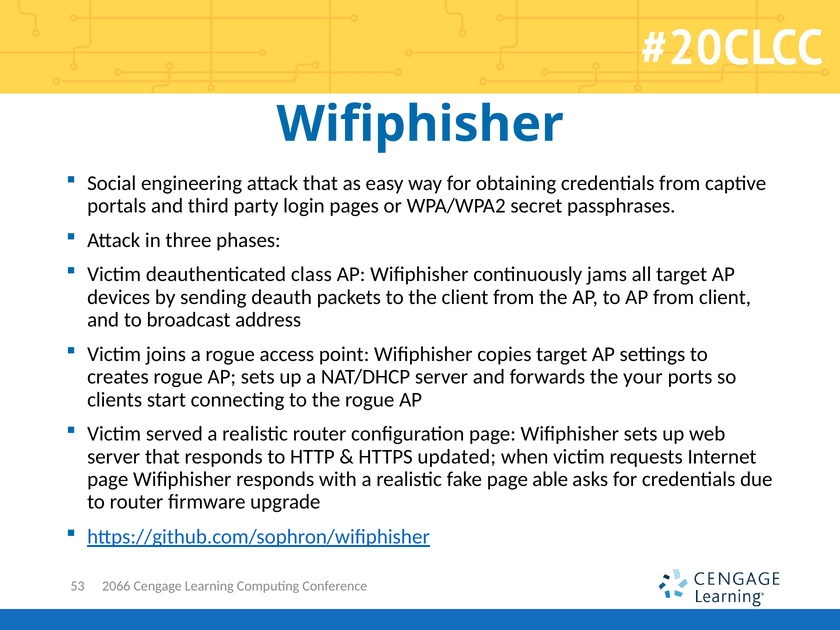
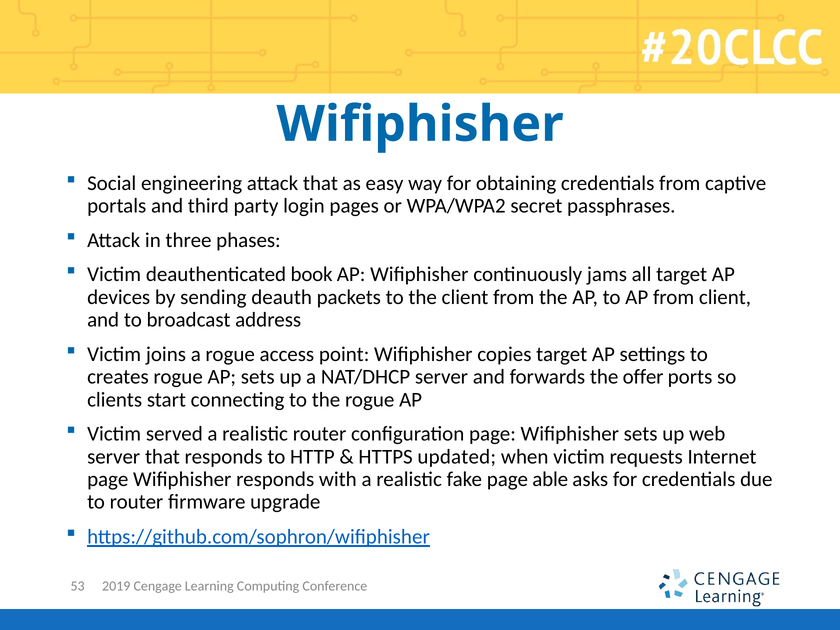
class: class -> book (312, 275)
your: your -> offer (643, 377)
2066: 2066 -> 2019 (116, 586)
